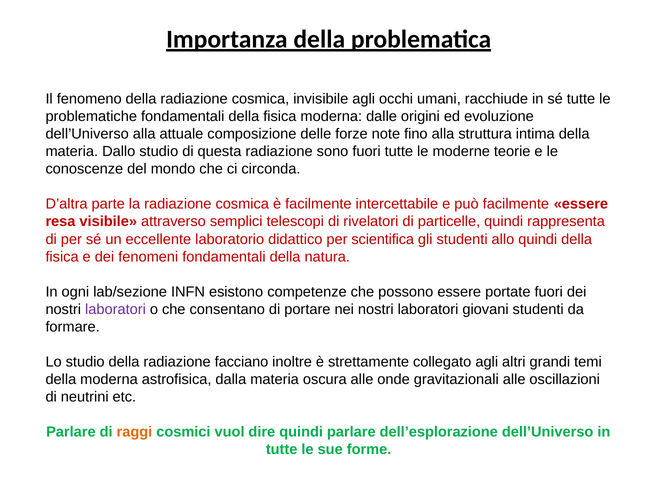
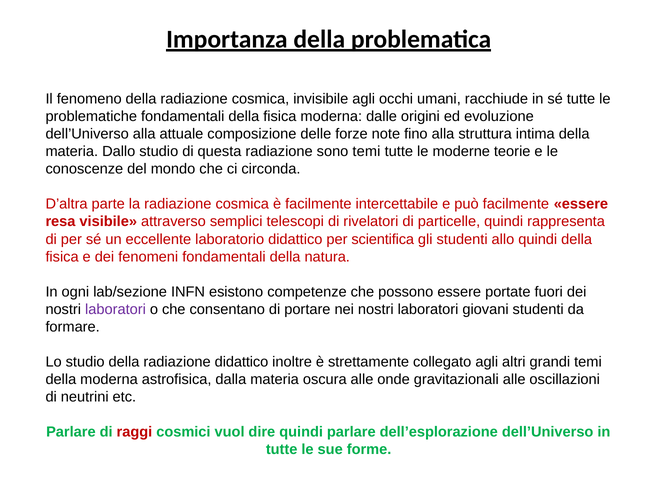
sono fuori: fuori -> temi (366, 152)
radiazione facciano: facciano -> didattico (242, 362)
raggi colour: orange -> red (134, 432)
